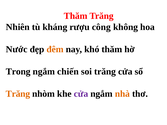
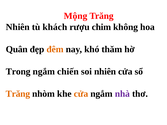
Thăm: Thăm -> Mộng (76, 16)
kháng: kháng -> khách (55, 27)
công: công -> chim (101, 27)
Nước: Nước -> Quân (17, 49)
soi trăng: trăng -> nhiên (105, 72)
cửa colour: purple -> orange (81, 94)
nhà colour: orange -> purple (122, 94)
